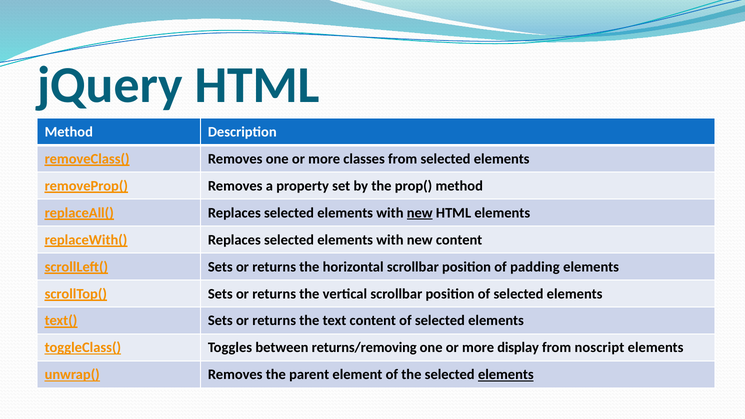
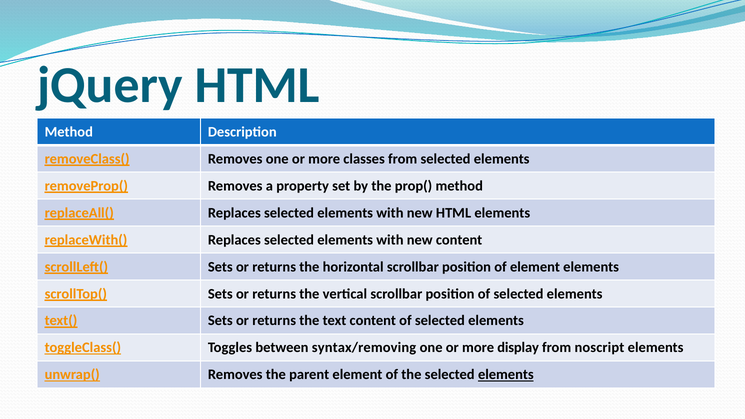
new underline: present -> none (420, 213)
of padding: padding -> element (535, 267)
returns/removing: returns/removing -> syntax/removing (364, 348)
